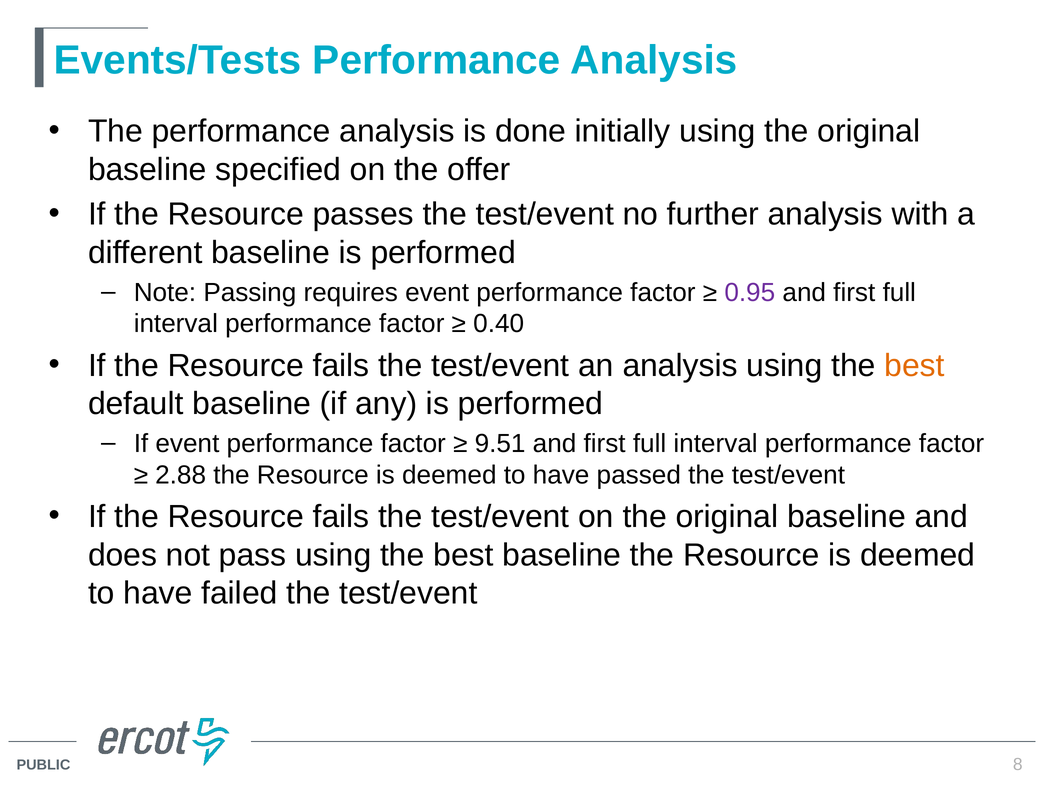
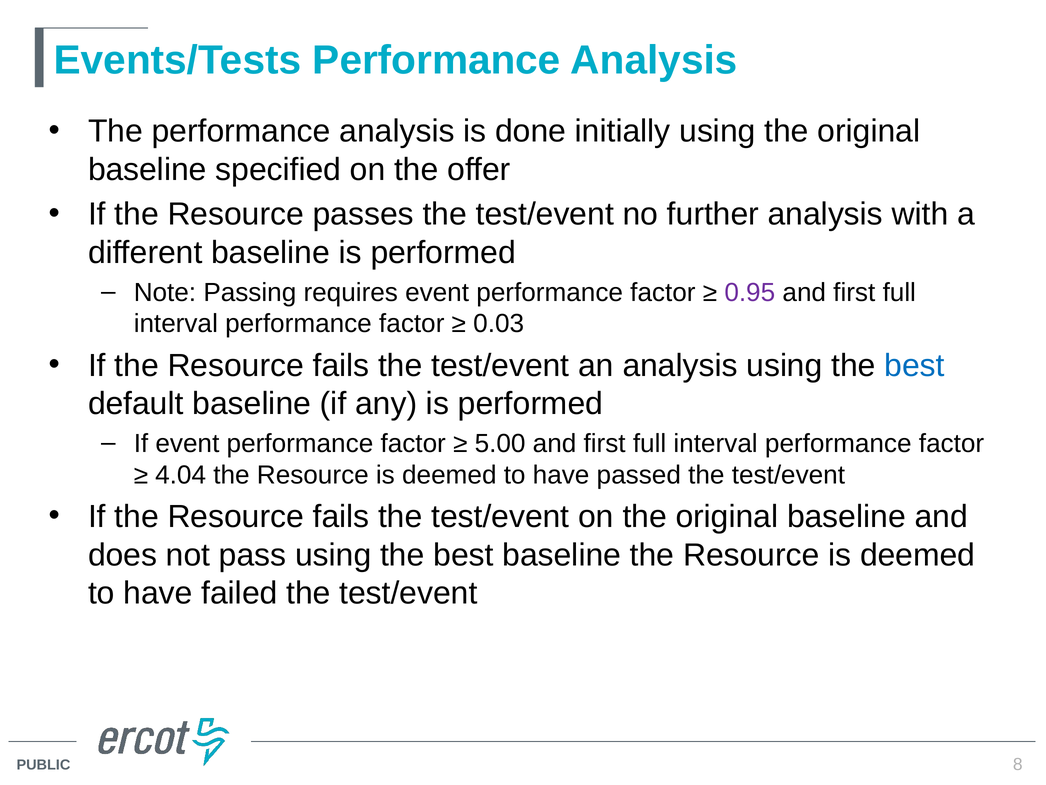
0.40: 0.40 -> 0.03 (499, 324)
best colour: orange -> blue (915, 365)
9.51: 9.51 -> 5.00 (500, 443)
2.88: 2.88 -> 4.04 (181, 475)
